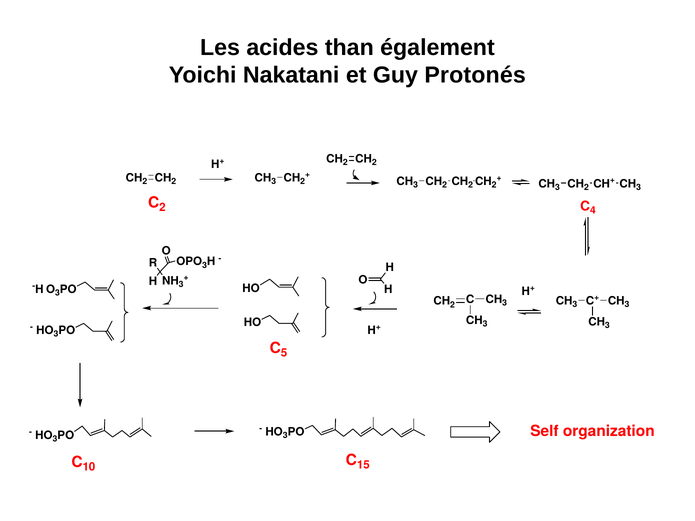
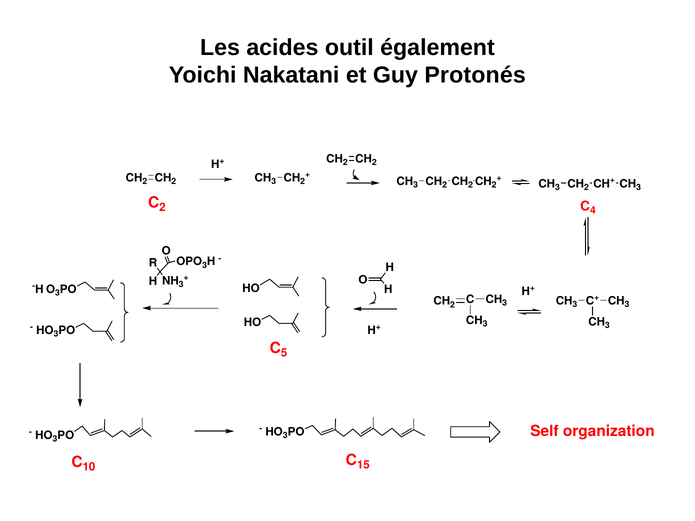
than: than -> outil (349, 47)
